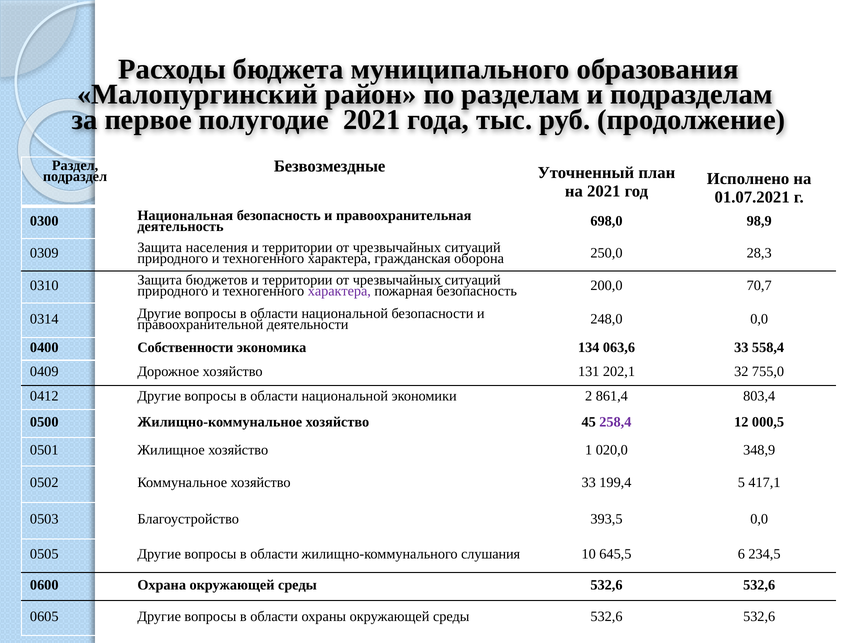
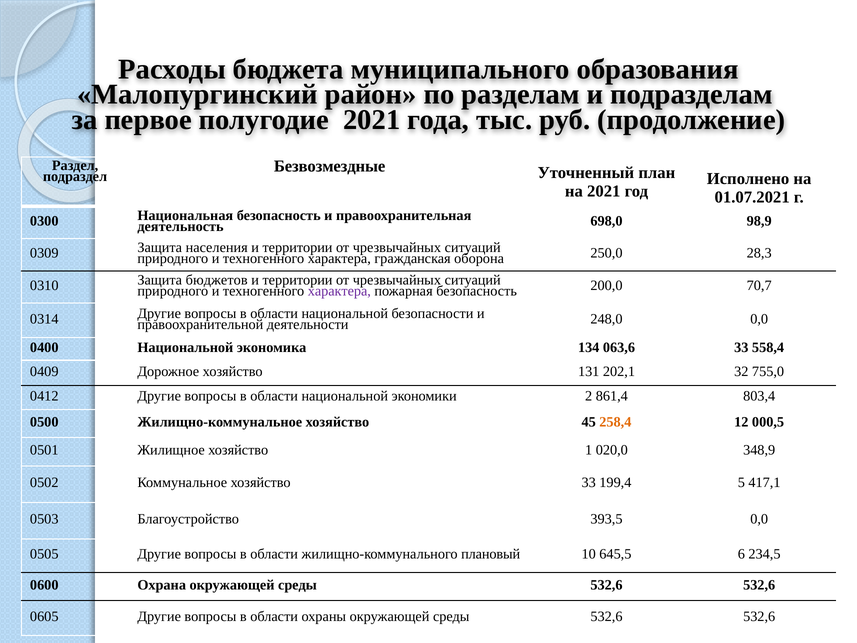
0400 Собственности: Собственности -> Национальной (185, 347)
258,4 colour: purple -> orange (615, 422)
слушания: слушания -> плановый (491, 554)
